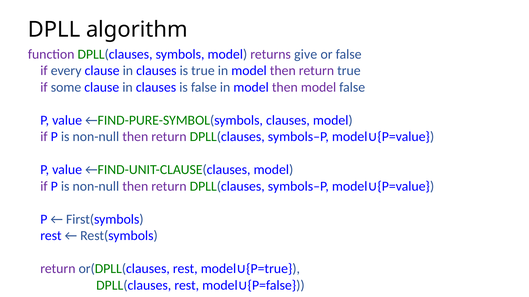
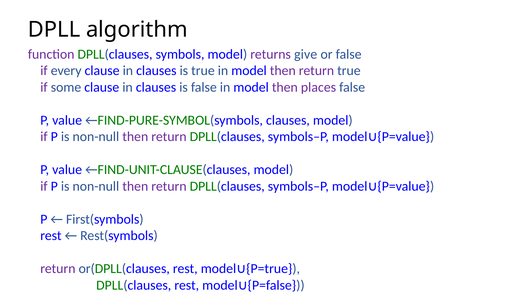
then model: model -> places (318, 87)
